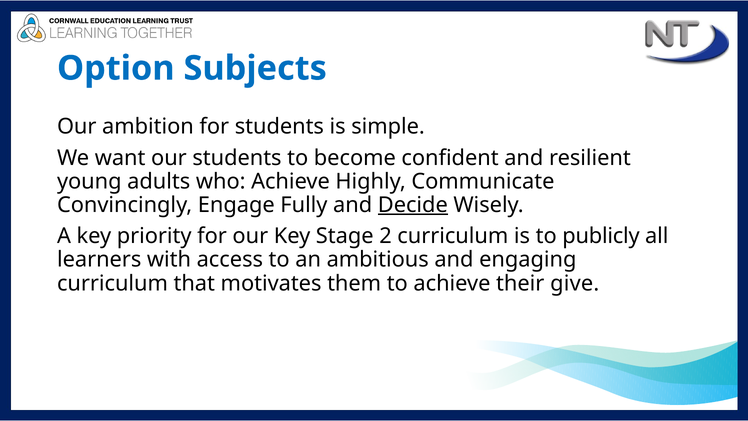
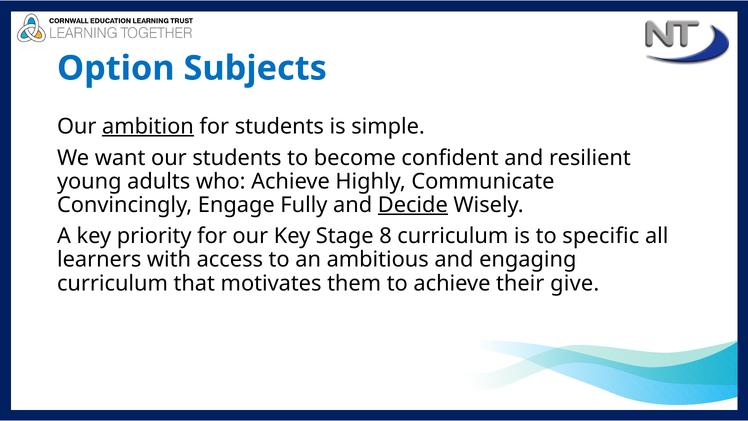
ambition underline: none -> present (148, 126)
2: 2 -> 8 (386, 236)
publicly: publicly -> specific (601, 236)
